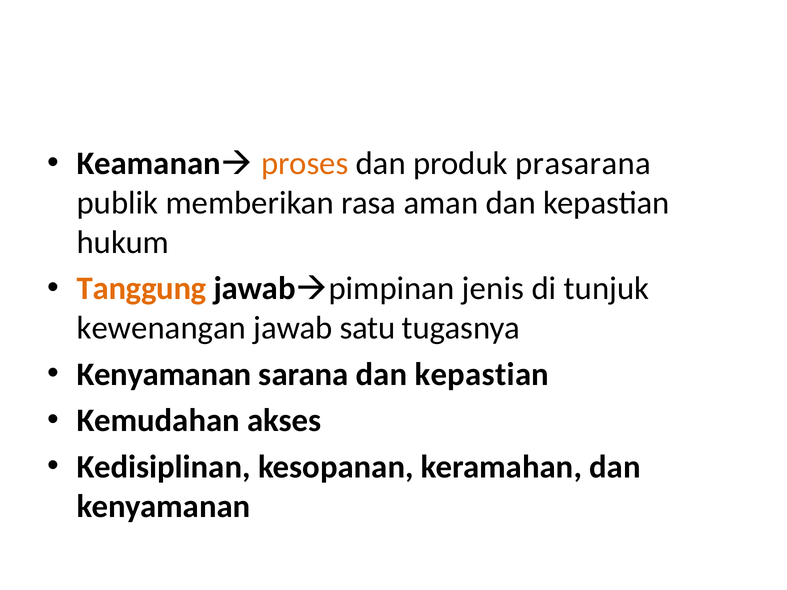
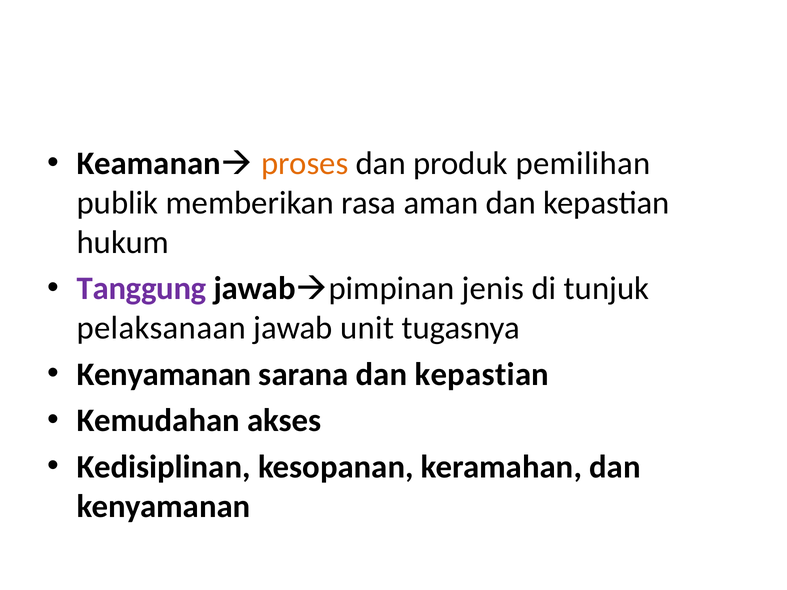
prasarana: prasarana -> pemilihan (583, 164)
Tanggung colour: orange -> purple (142, 289)
kewenangan: kewenangan -> pelaksanaan (161, 328)
satu: satu -> unit (367, 328)
